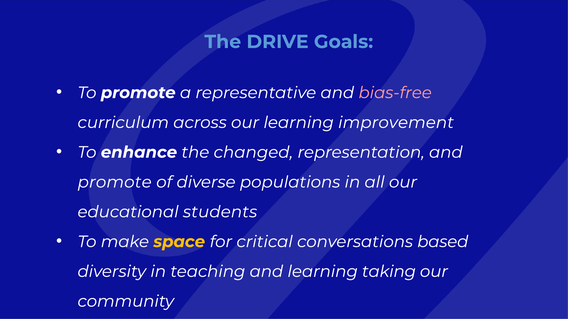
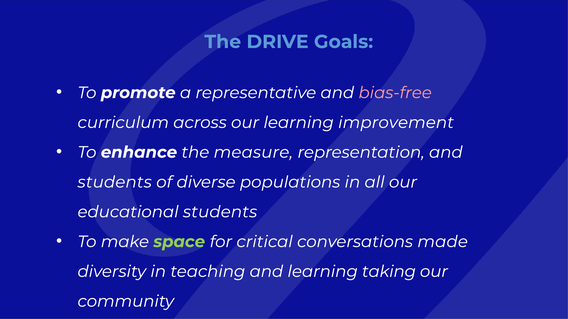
changed: changed -> measure (253, 153)
promote: promote -> students (115, 182)
space colour: yellow -> light green (179, 242)
based: based -> made (443, 242)
